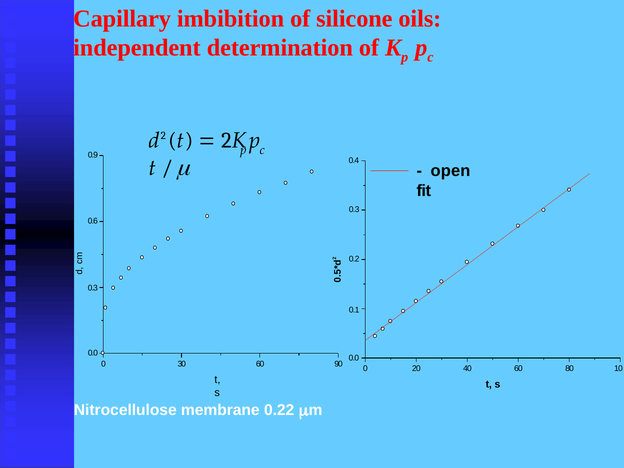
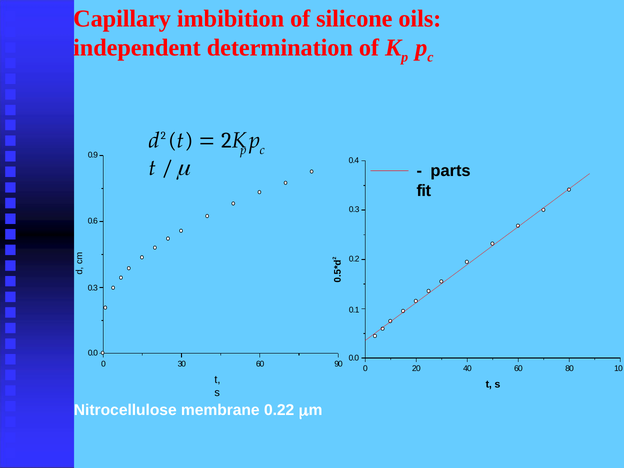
open: open -> parts (451, 171)
